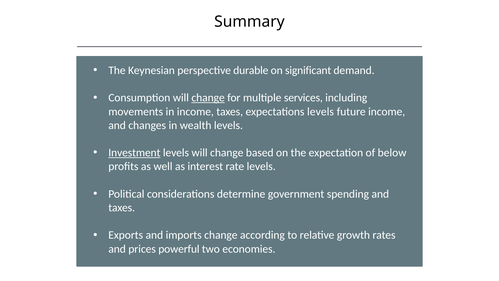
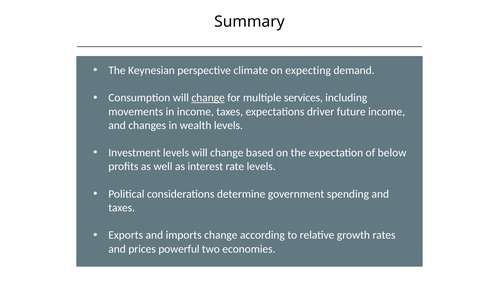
durable: durable -> climate (251, 70)
significant: significant -> expecting (308, 70)
expectations levels: levels -> driver (321, 111)
Investment underline: present -> none (134, 153)
